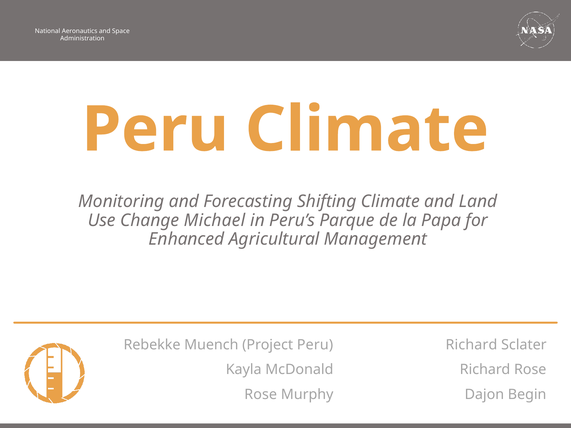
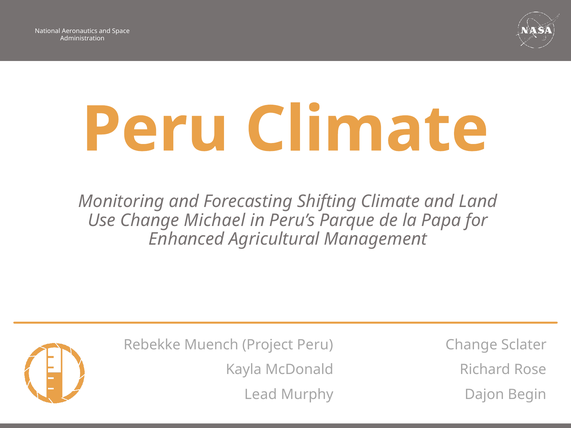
Richard: Richard -> Change (471, 345)
Rose: Rose -> Lead (261, 395)
